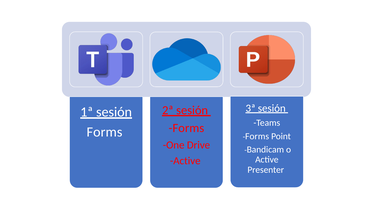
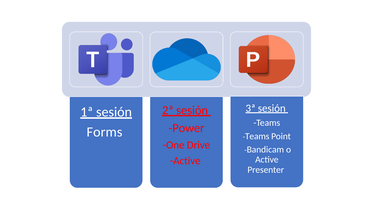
Forms: Forms -> Power (187, 128)
Forms: Forms -> Teams (257, 136)
